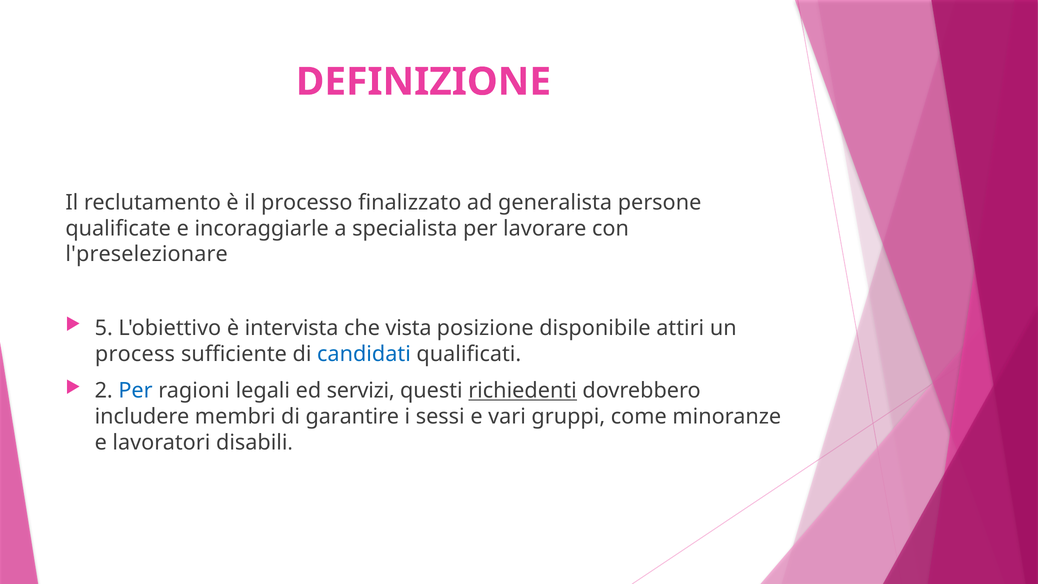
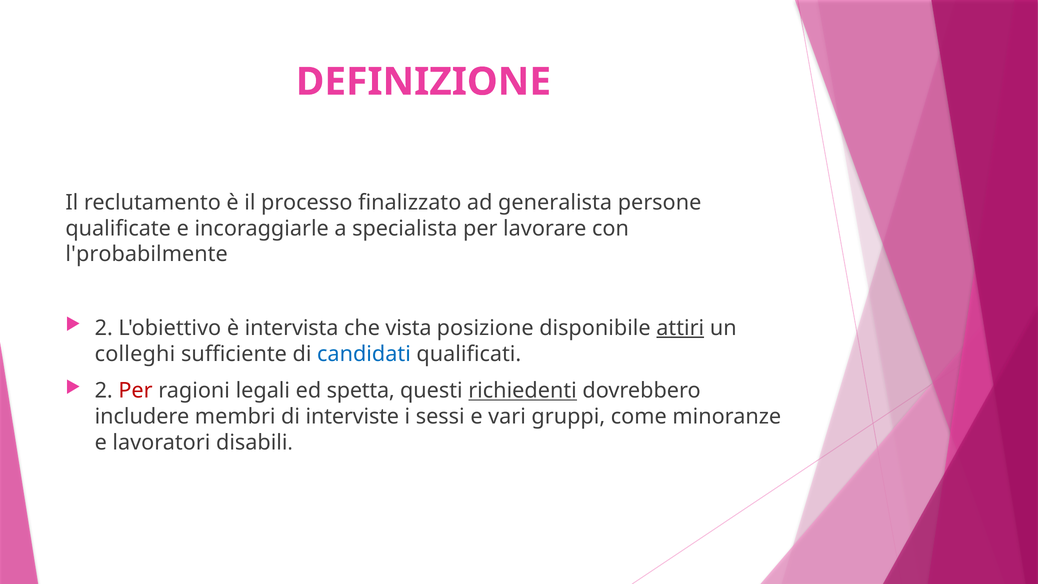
l'preselezionare: l'preselezionare -> l'probabilmente (147, 254)
5: 5 -> 2 (104, 328)
attiri underline: none -> present (680, 328)
process: process -> colleghi (135, 354)
Per colour: blue -> red (136, 391)
servizi: servizi -> spetta (361, 391)
garantire: garantire -> interviste (352, 417)
